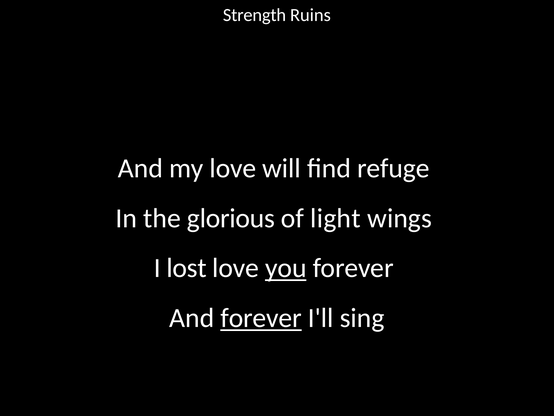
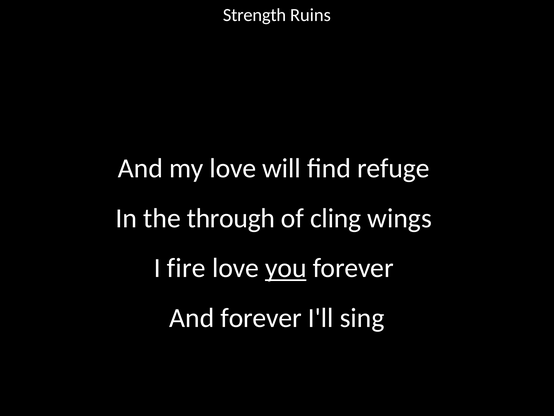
glorious: glorious -> through (231, 218)
light: light -> cling (336, 218)
lost: lost -> fire (186, 268)
forever underline: present -> none (261, 318)
